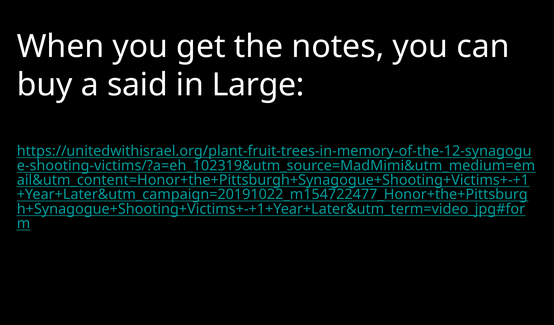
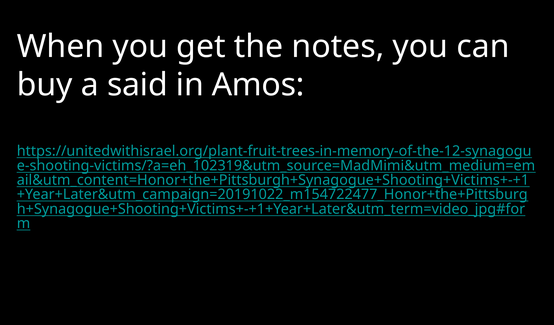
Large: Large -> Amos (258, 85)
